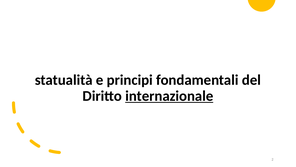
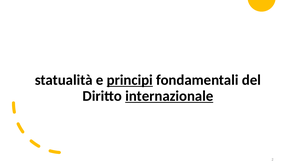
principi underline: none -> present (130, 80)
